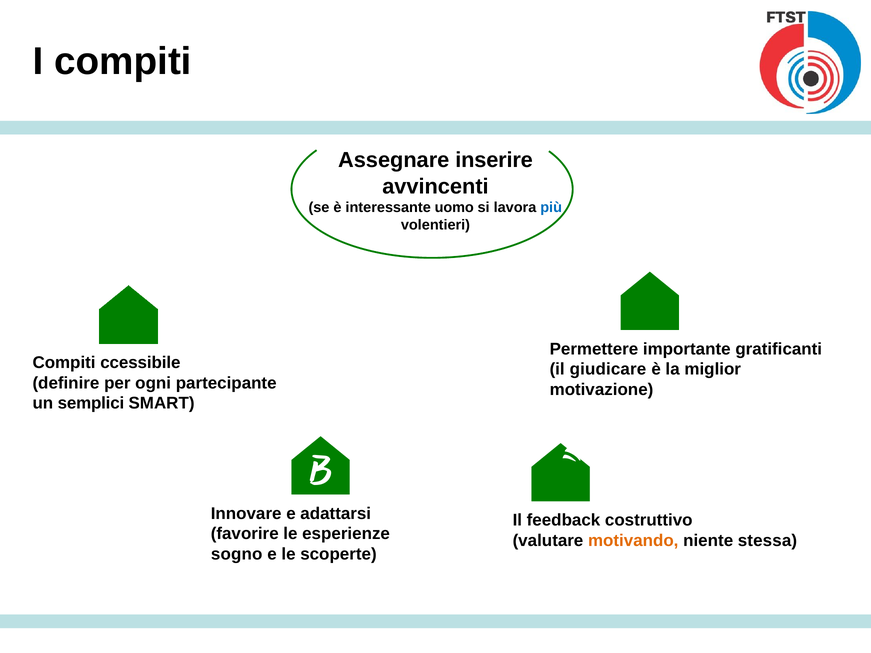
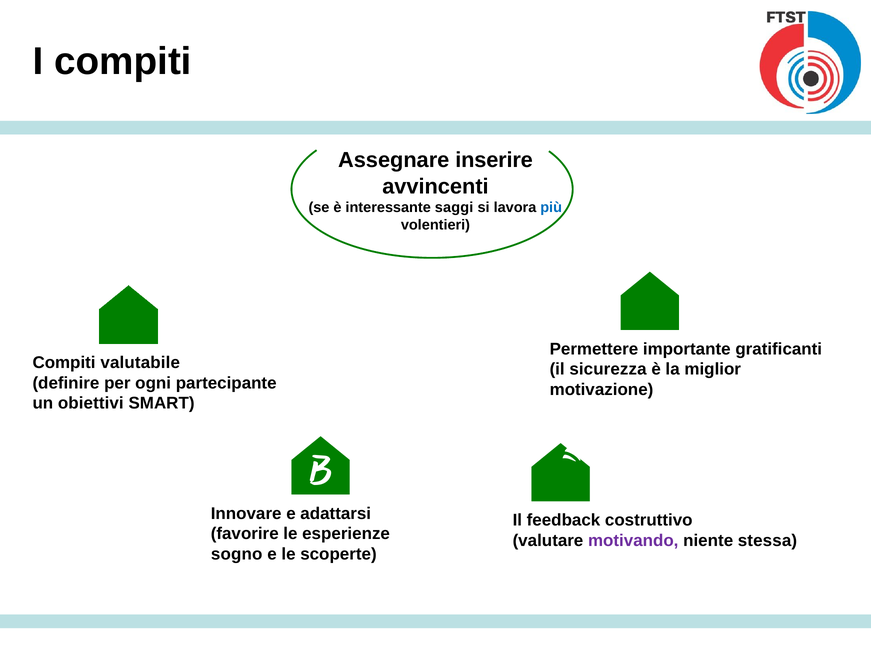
uomo: uomo -> saggi (454, 208)
ccessibile: ccessibile -> valutabile (140, 363)
giudicare: giudicare -> sicurezza (608, 369)
semplici: semplici -> obiettivi (91, 404)
motivando colour: orange -> purple (633, 541)
